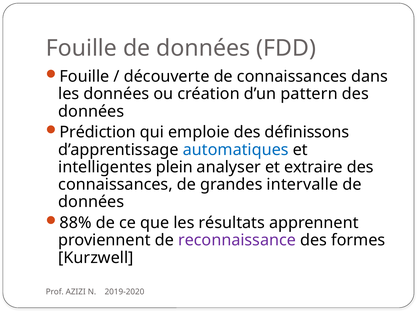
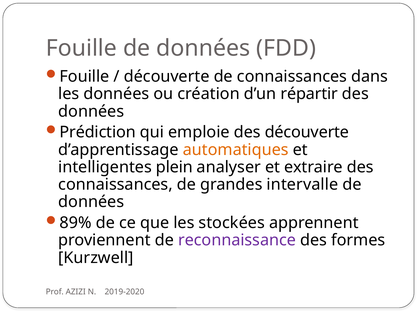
pattern: pattern -> répartir (309, 94)
des définissons: définissons -> découverte (307, 133)
automatiques colour: blue -> orange (236, 150)
88%: 88% -> 89% (76, 223)
résultats: résultats -> stockées (232, 223)
